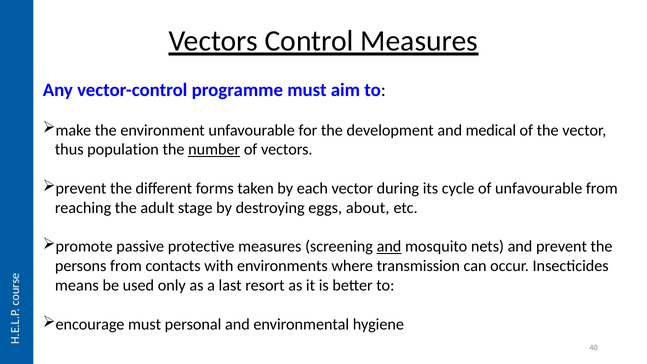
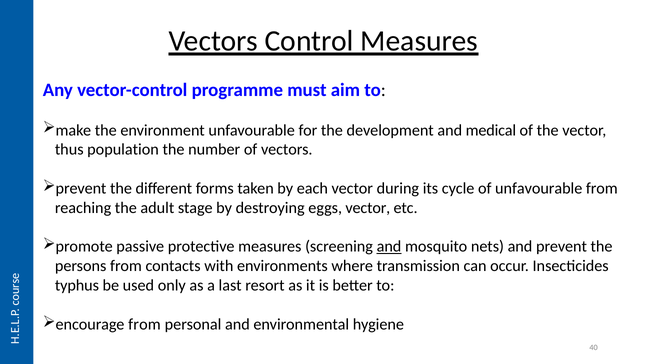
number underline: present -> none (214, 150)
eggs about: about -> vector (368, 208)
means: means -> typhus (77, 285)
encourage must: must -> from (144, 324)
